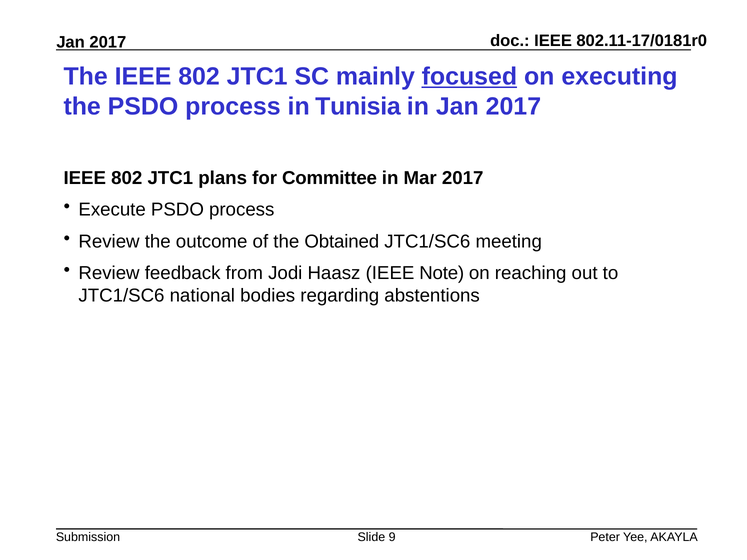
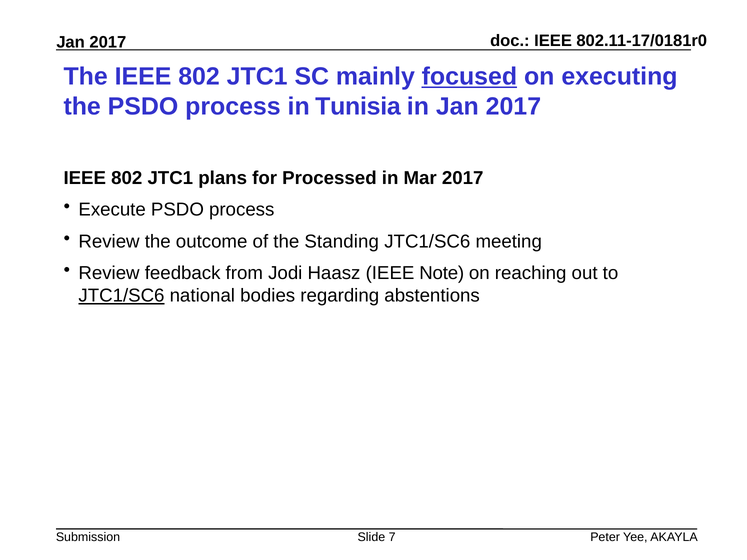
Committee: Committee -> Processed (329, 178)
Obtained: Obtained -> Standing (342, 242)
JTC1/SC6 underline: none -> present (121, 296)
9: 9 -> 7 (392, 537)
